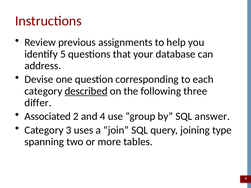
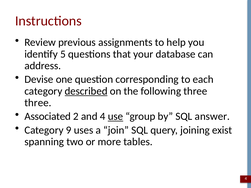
differ: differ -> three (38, 103)
use underline: none -> present (115, 117)
3: 3 -> 9 (69, 130)
type: type -> exist (222, 130)
